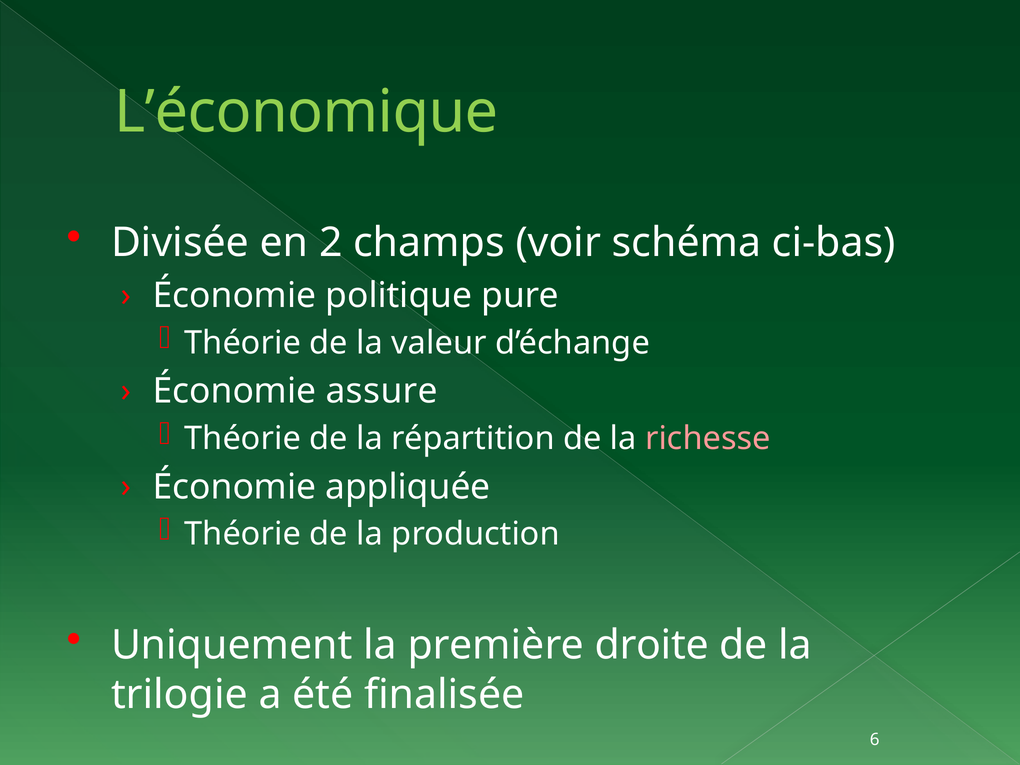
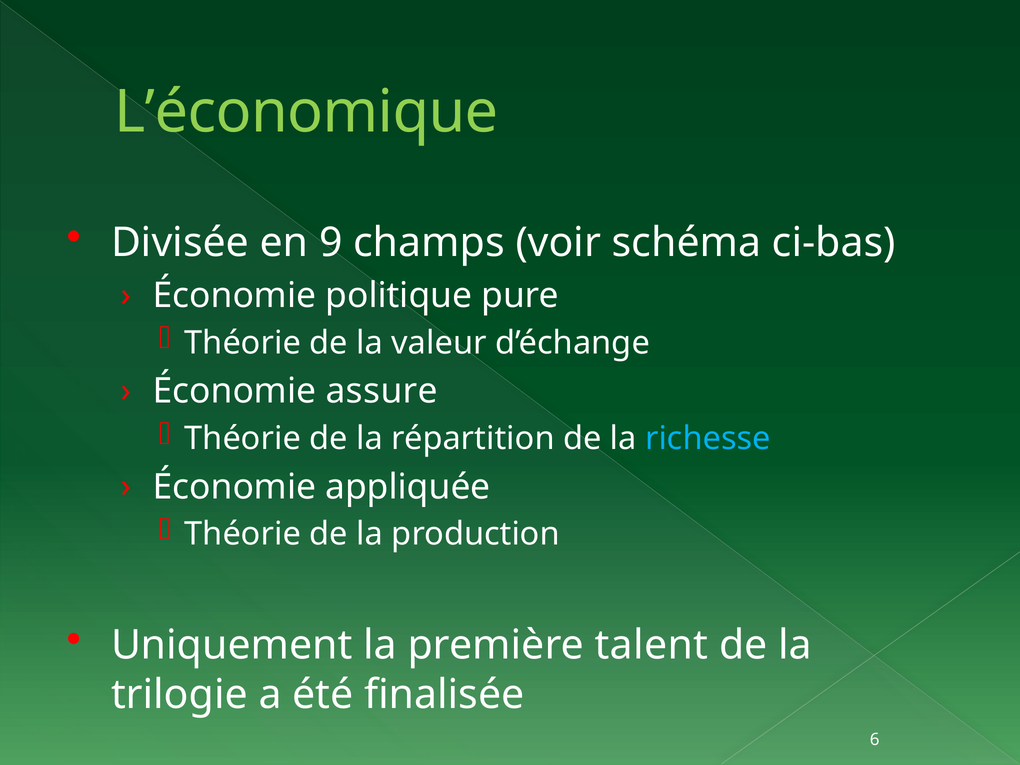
2: 2 -> 9 (331, 243)
richesse colour: pink -> light blue (708, 438)
droite: droite -> talent (651, 645)
